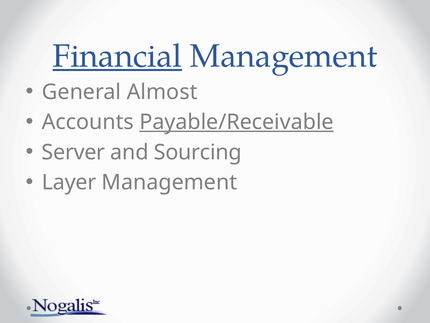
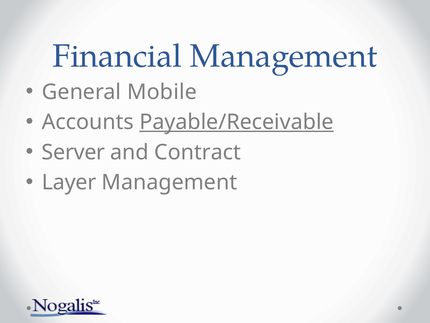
Financial underline: present -> none (117, 56)
Almost: Almost -> Mobile (162, 92)
Sourcing: Sourcing -> Contract (198, 152)
